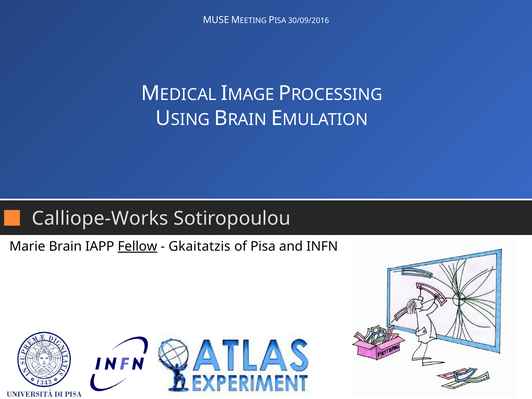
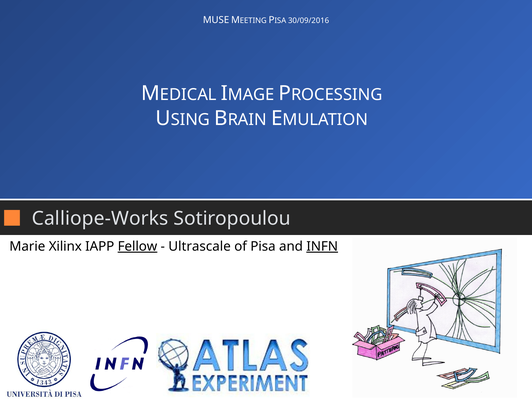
Brain: Brain -> Xilinx (65, 246)
Gkaitatzis: Gkaitatzis -> Ultrascale (200, 246)
INFN underline: none -> present (322, 246)
